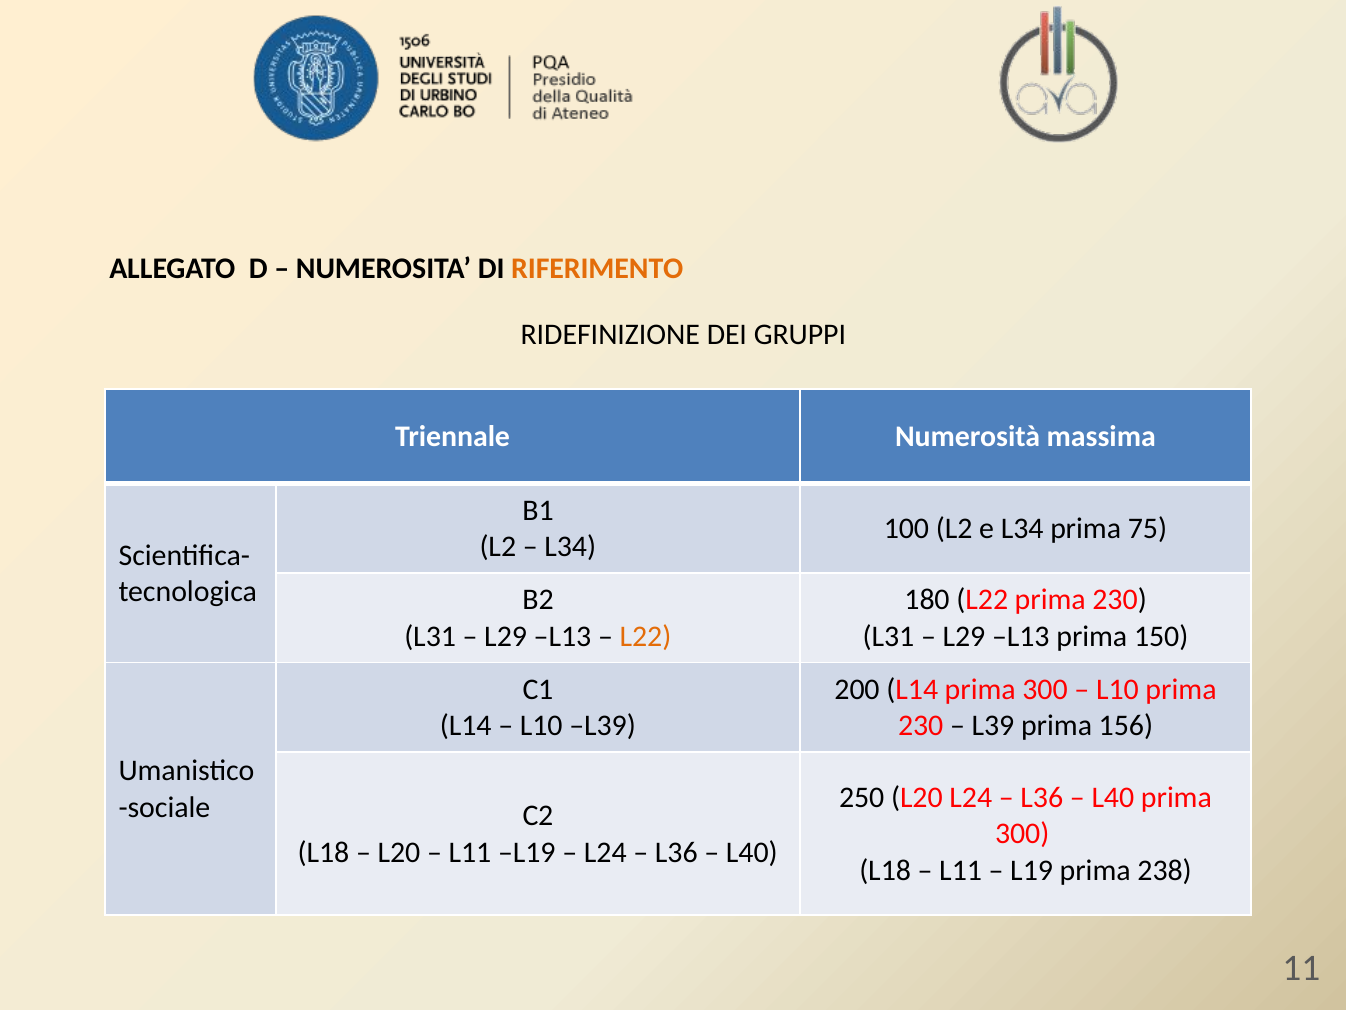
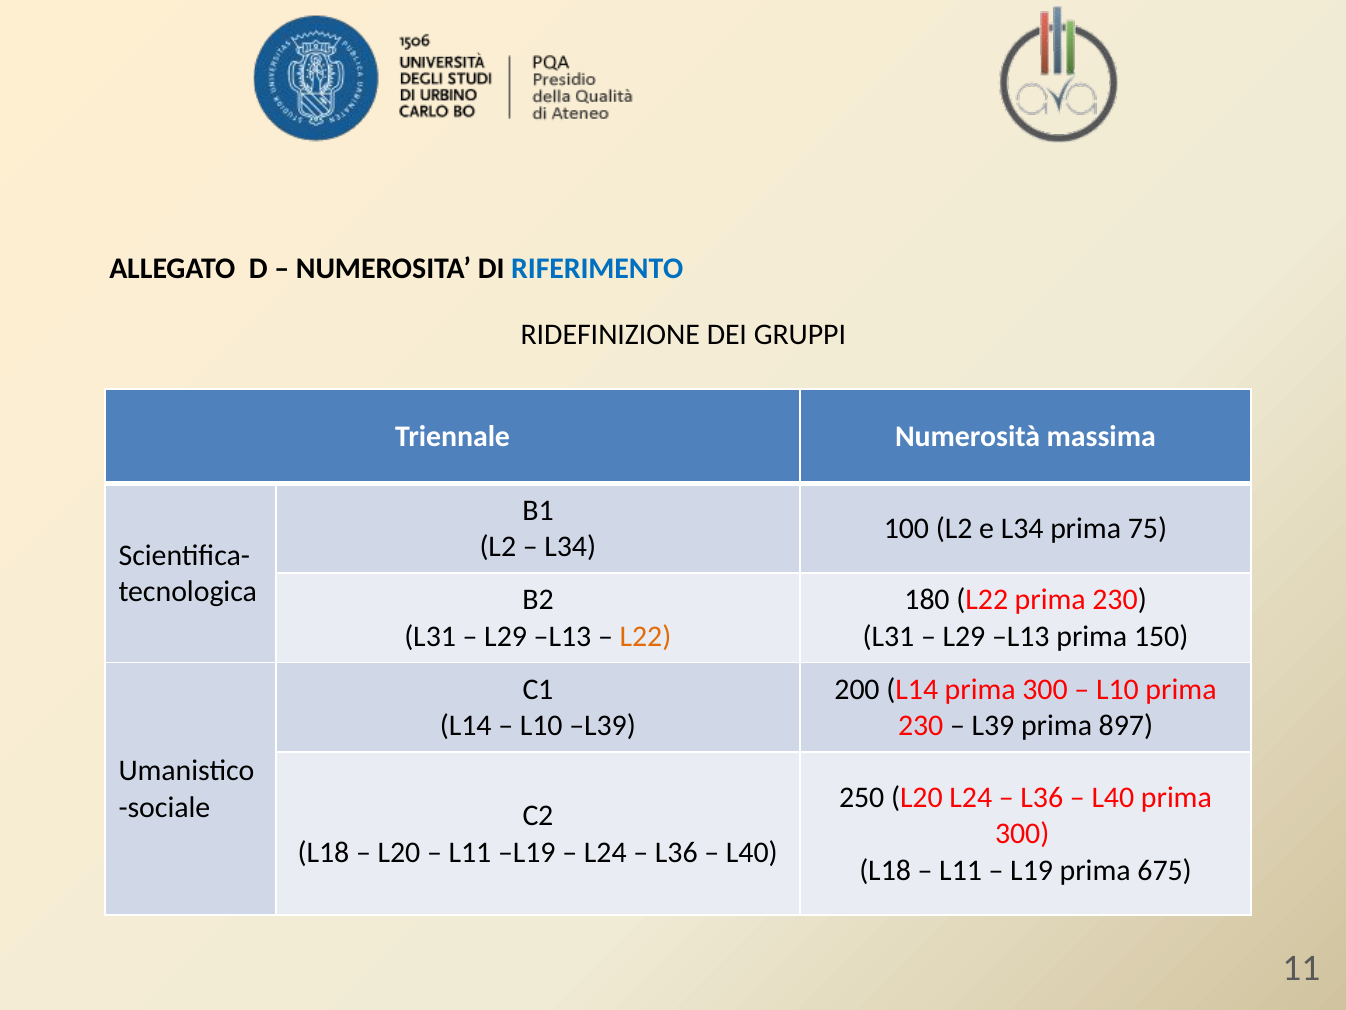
RIFERIMENTO colour: orange -> blue (597, 268)
156: 156 -> 897 (1126, 726)
238: 238 -> 675 (1165, 870)
